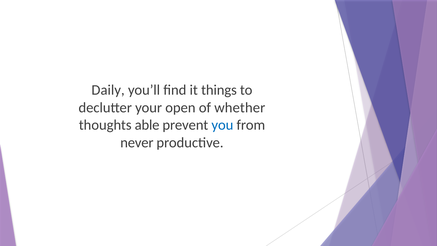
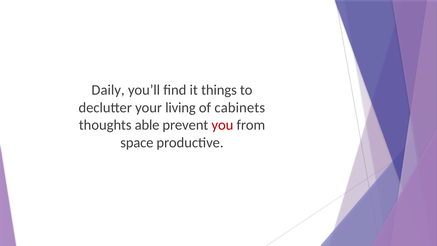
open: open -> living (180, 108)
whether: whether -> cabinets (240, 108)
you colour: blue -> red (222, 125)
never: never -> space (137, 143)
